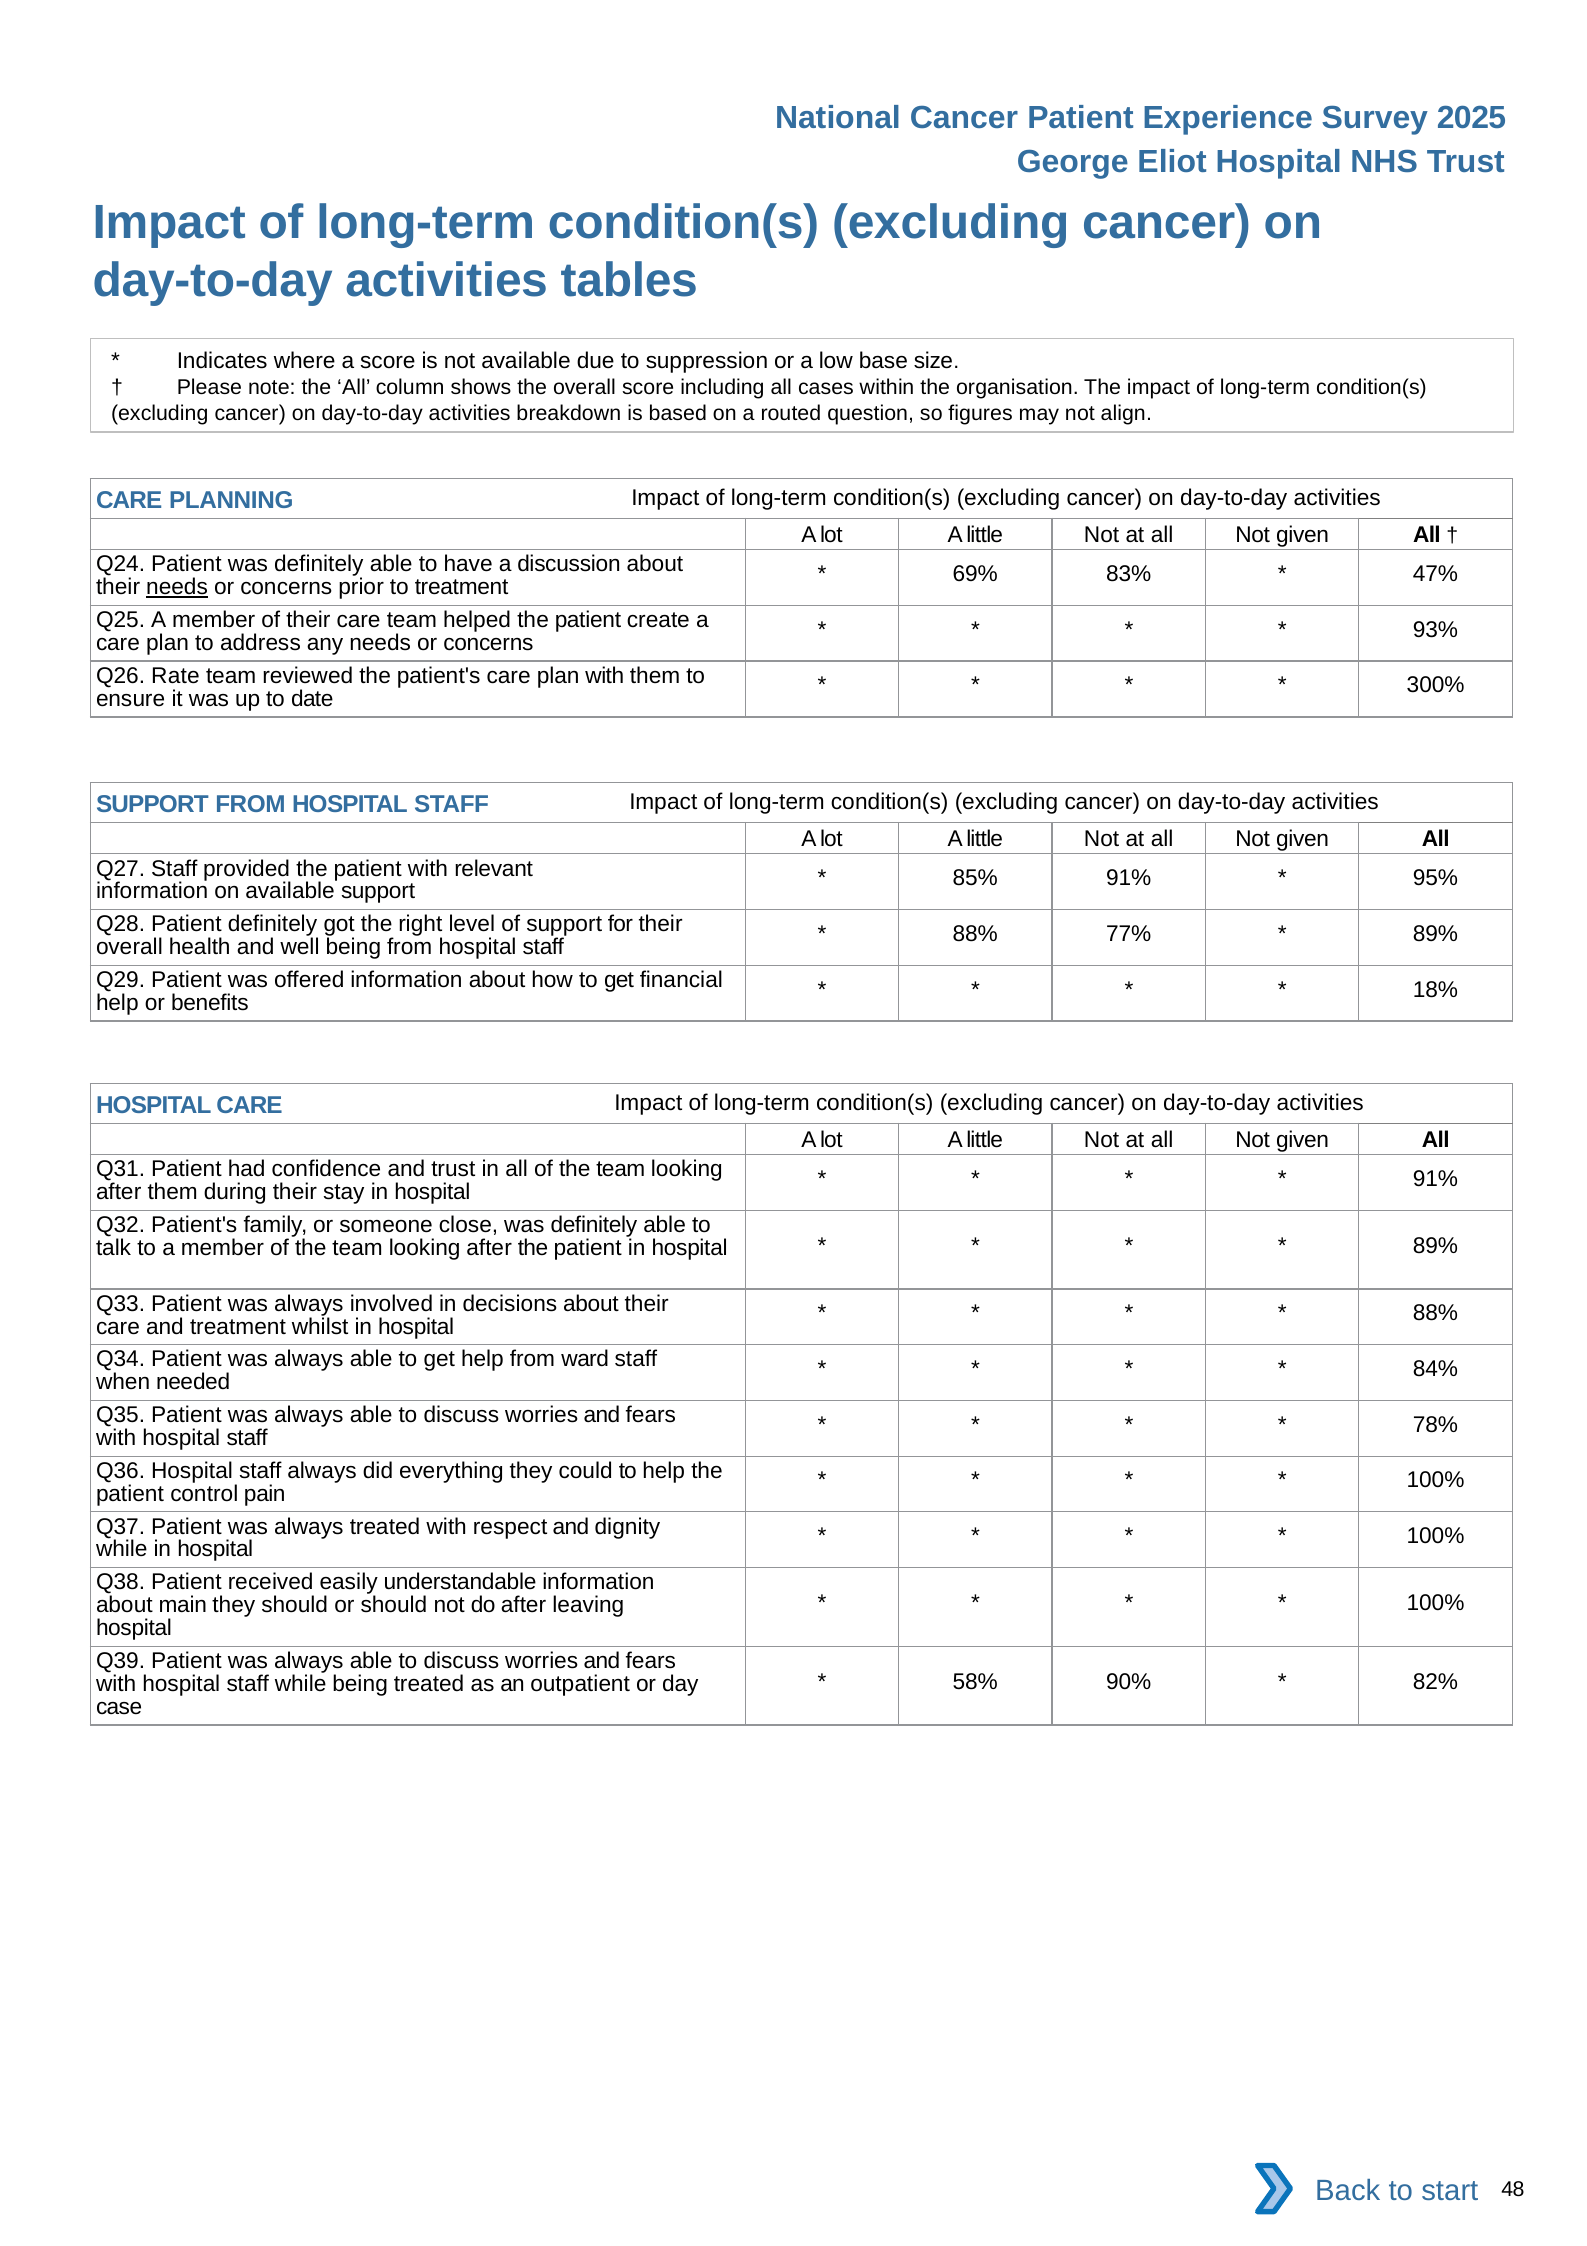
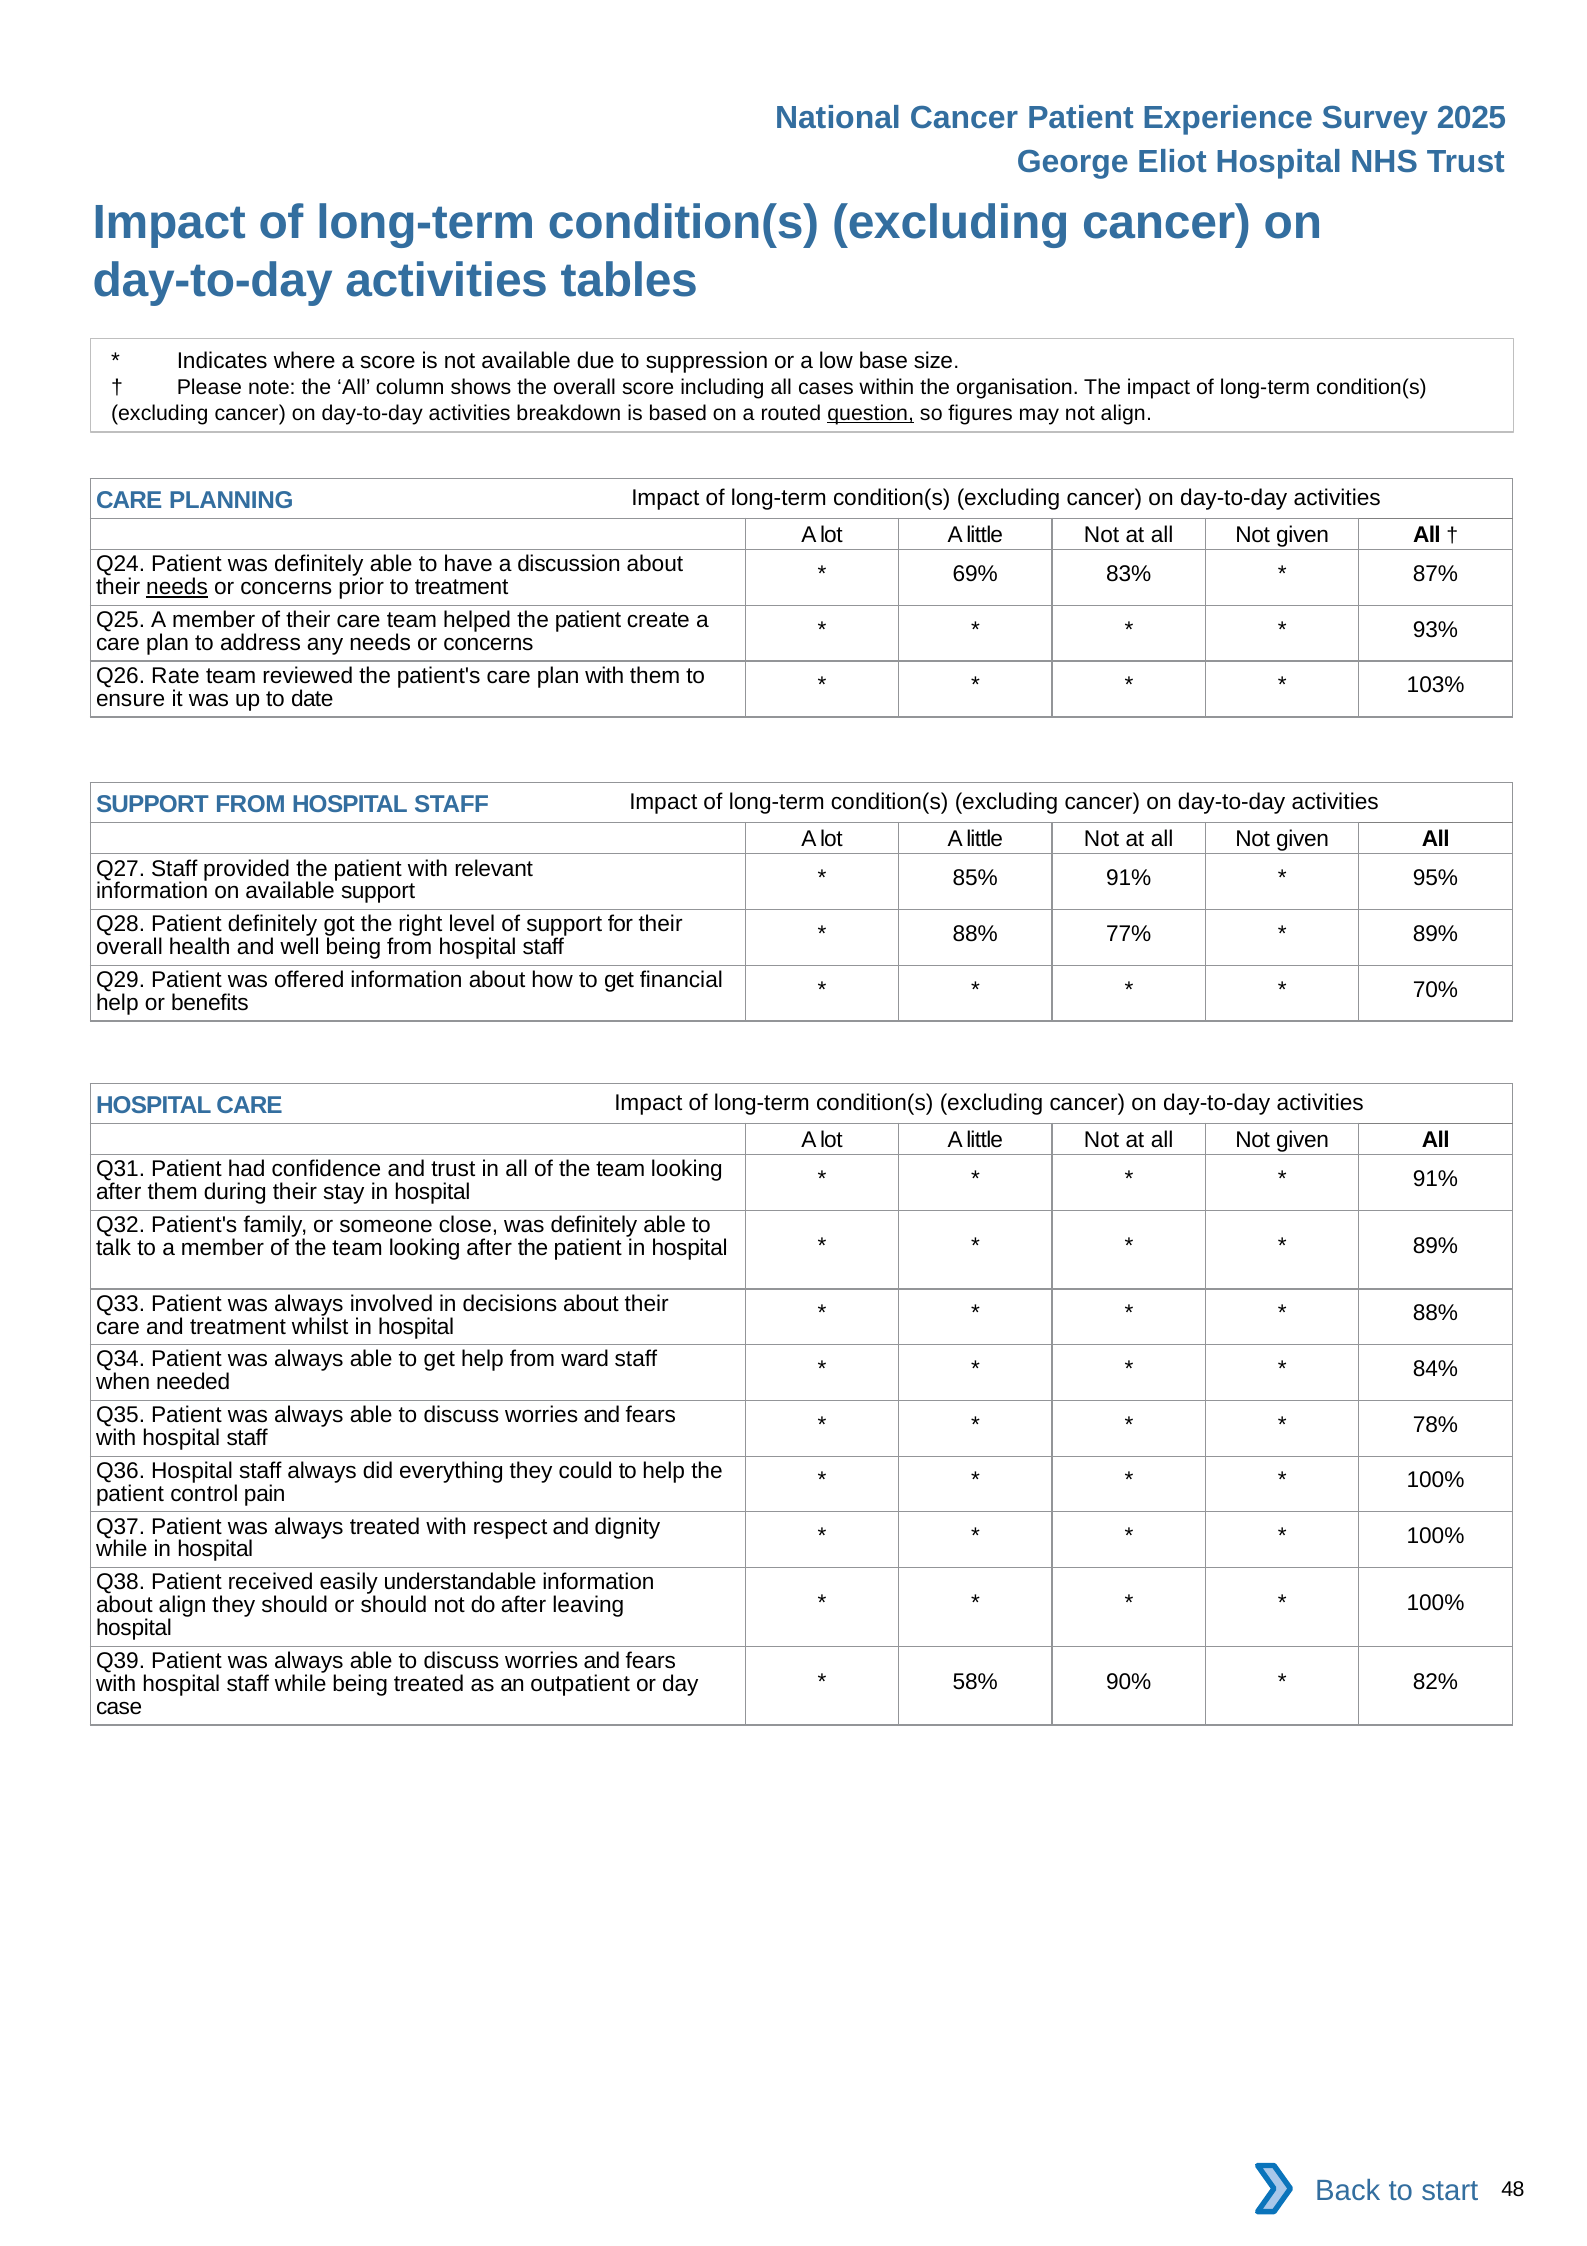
question underline: none -> present (871, 413)
47%: 47% -> 87% (1435, 574)
300%: 300% -> 103% (1436, 685)
18%: 18% -> 70% (1435, 990)
about main: main -> align (183, 1605)
